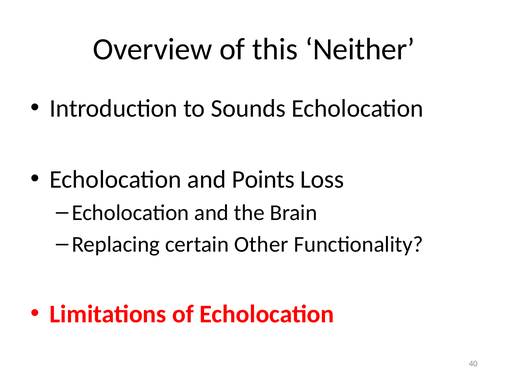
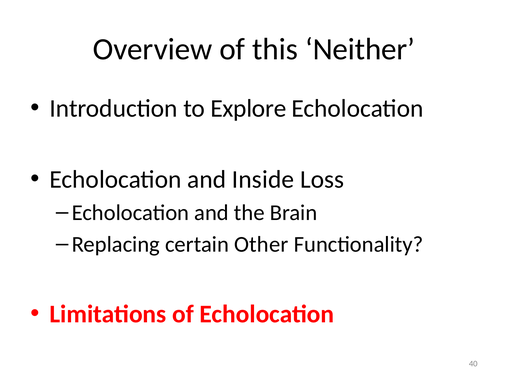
Sounds: Sounds -> Explore (248, 108)
Points: Points -> Inside (263, 180)
